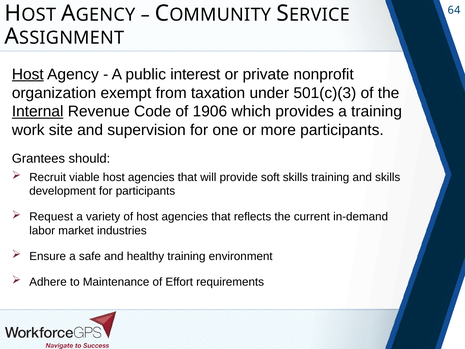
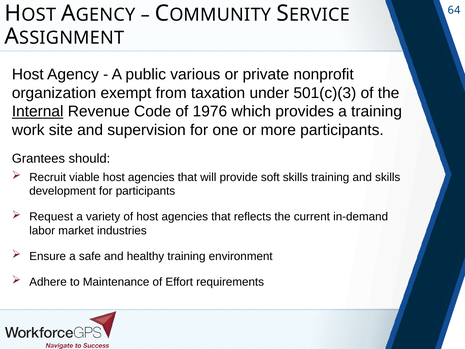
Host underline: present -> none (28, 74)
interest: interest -> various (195, 74)
1906: 1906 -> 1976 (210, 111)
